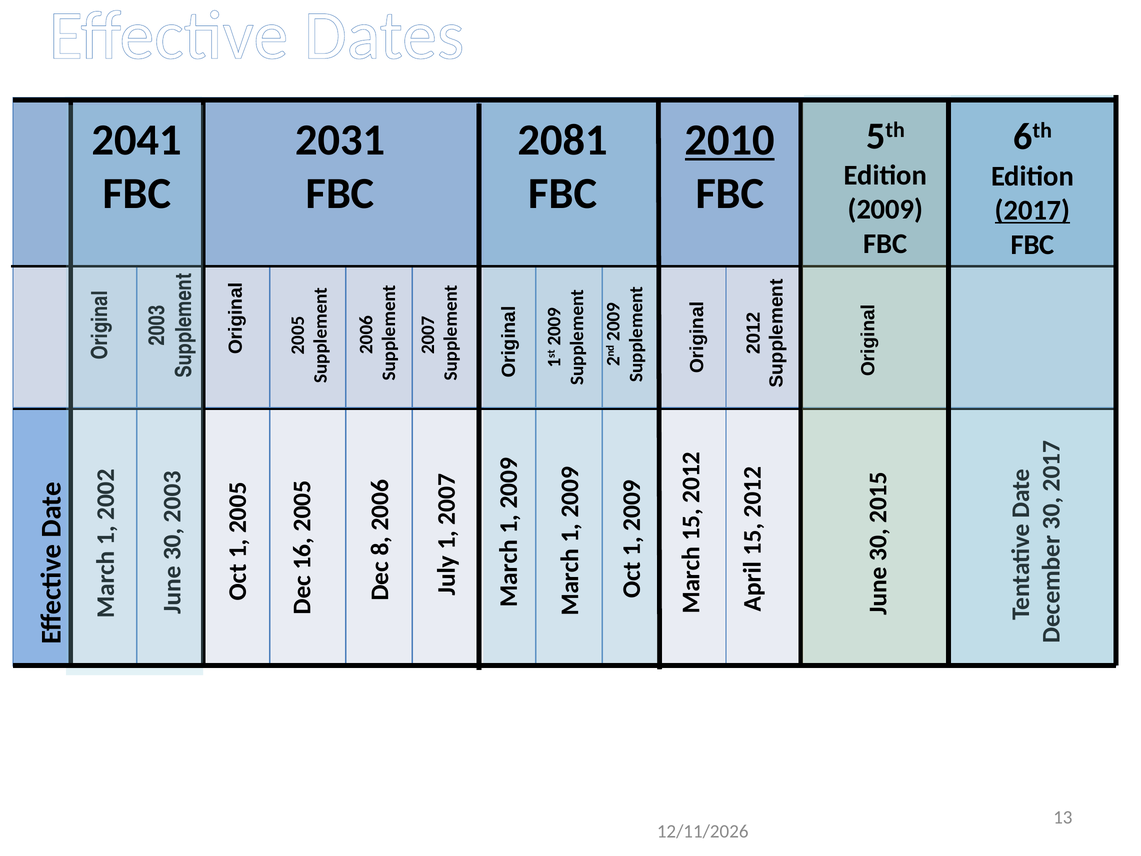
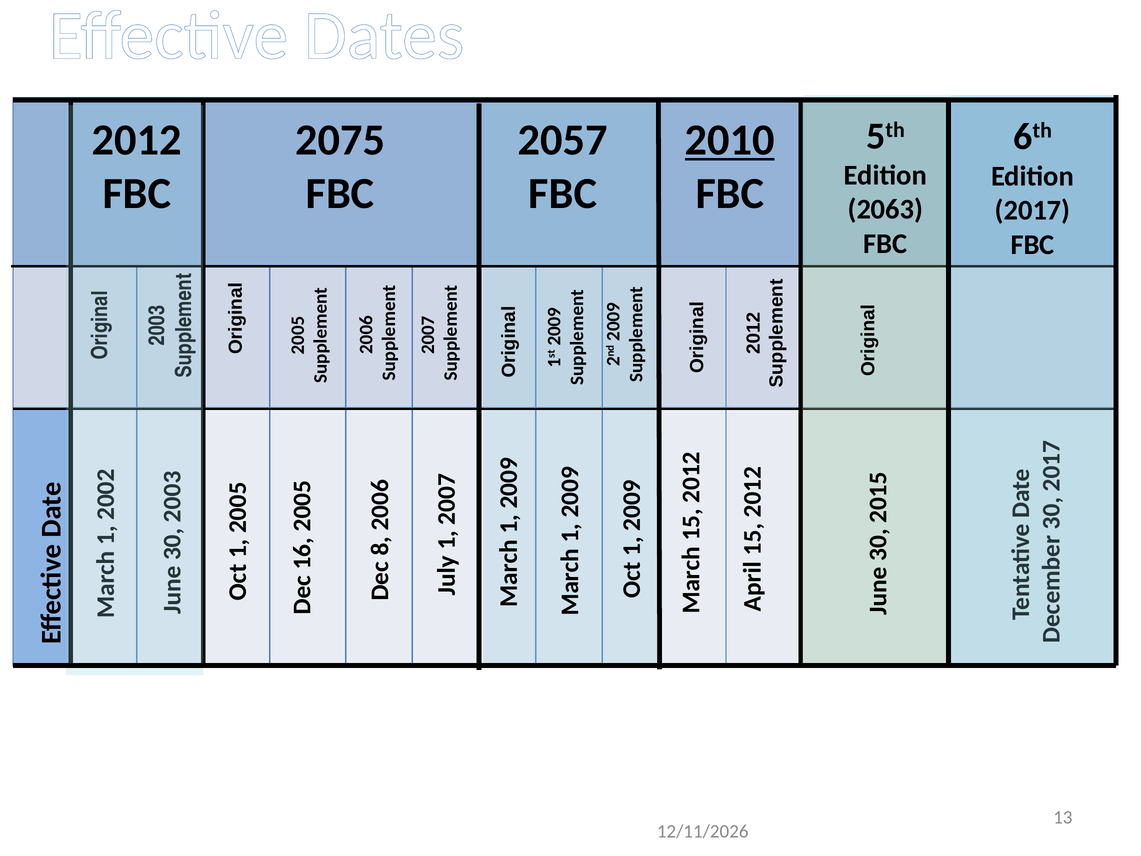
2041: 2041 -> 2012 (137, 140)
2031: 2031 -> 2075 (340, 140)
2081: 2081 -> 2057 (563, 140)
2009: 2009 -> 2063 (885, 209)
2017 underline: present -> none (1033, 210)
